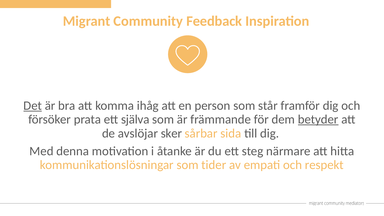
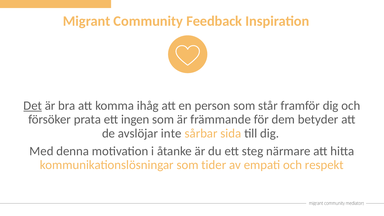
själva: själva -> ingen (135, 119)
betyder underline: present -> none (318, 119)
sker: sker -> inte (171, 133)
